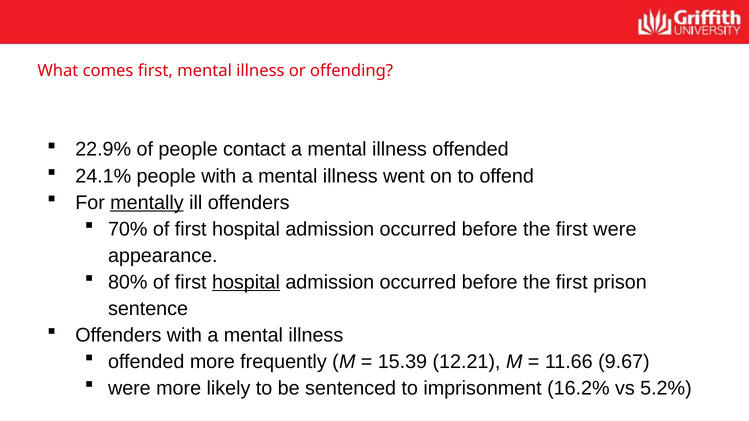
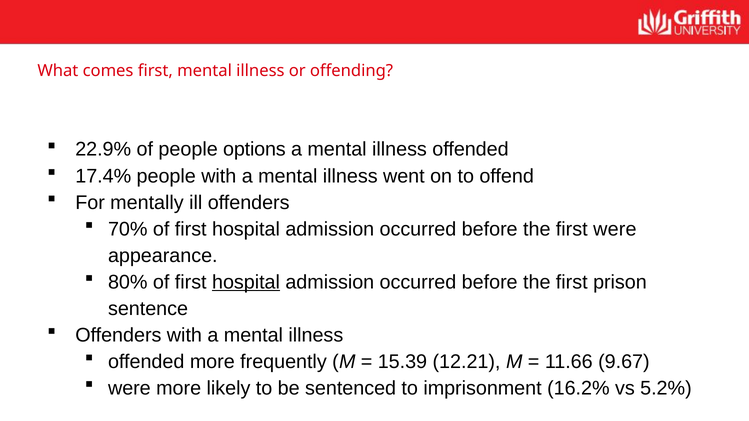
contact: contact -> options (254, 150)
24.1%: 24.1% -> 17.4% (103, 176)
mentally underline: present -> none (147, 203)
